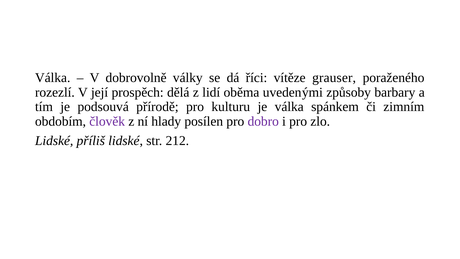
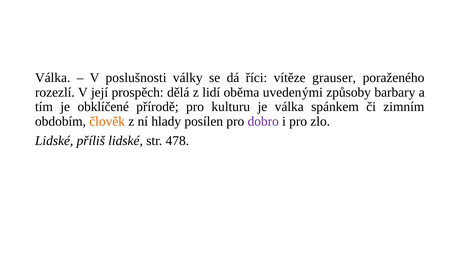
dobrovolně: dobrovolně -> poslušnosti (136, 78)
podsouvá: podsouvá -> obklíčené (103, 107)
člověk colour: purple -> orange (107, 121)
212: 212 -> 478 (177, 141)
